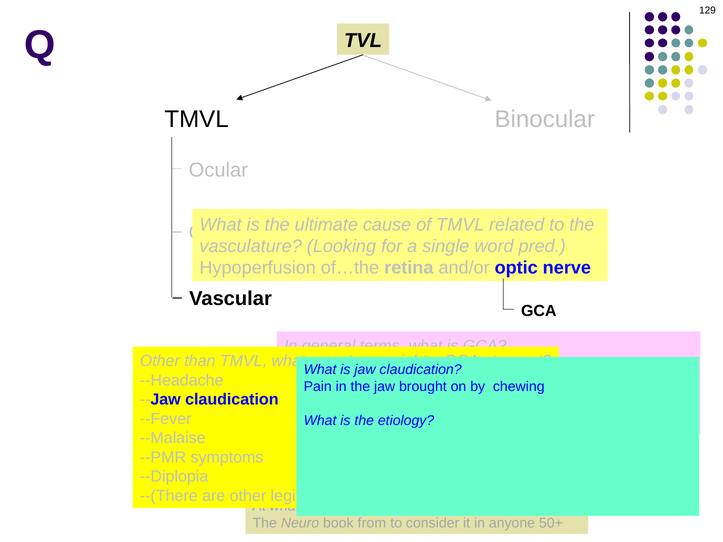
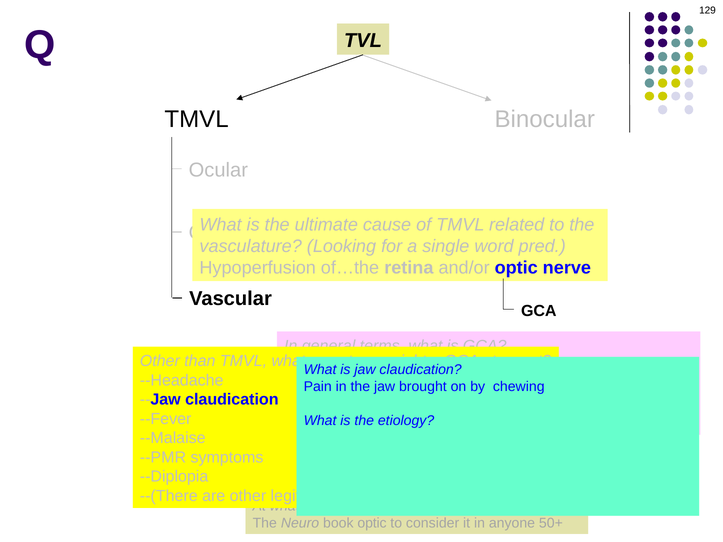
book from: from -> optic (372, 523)
